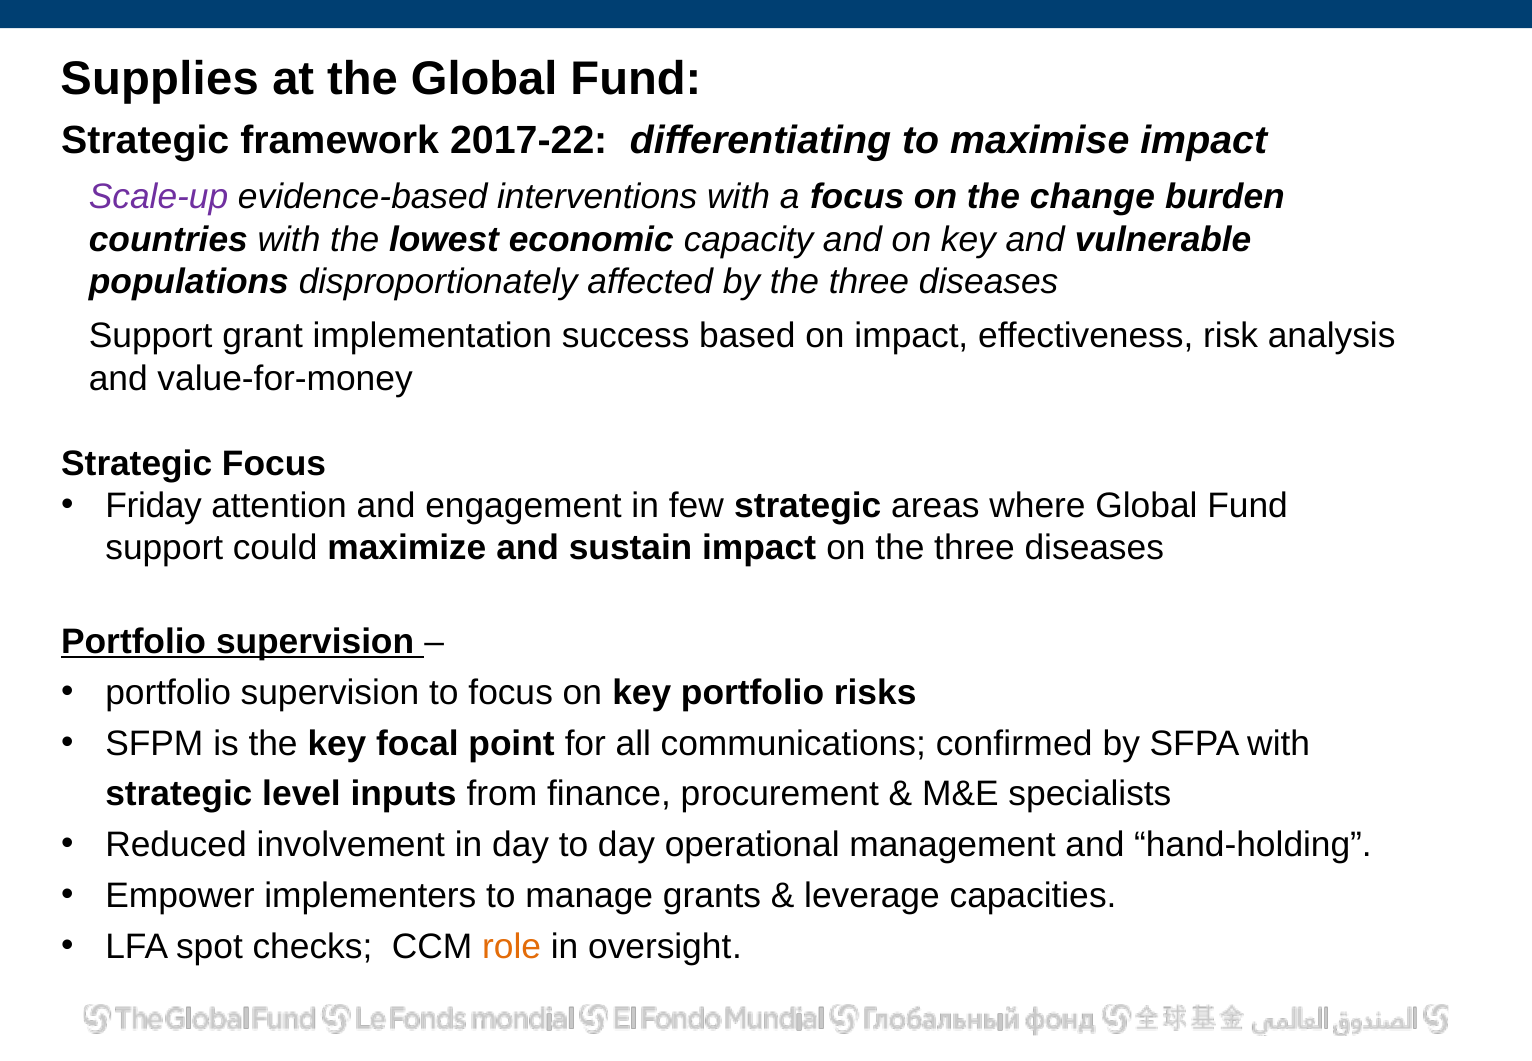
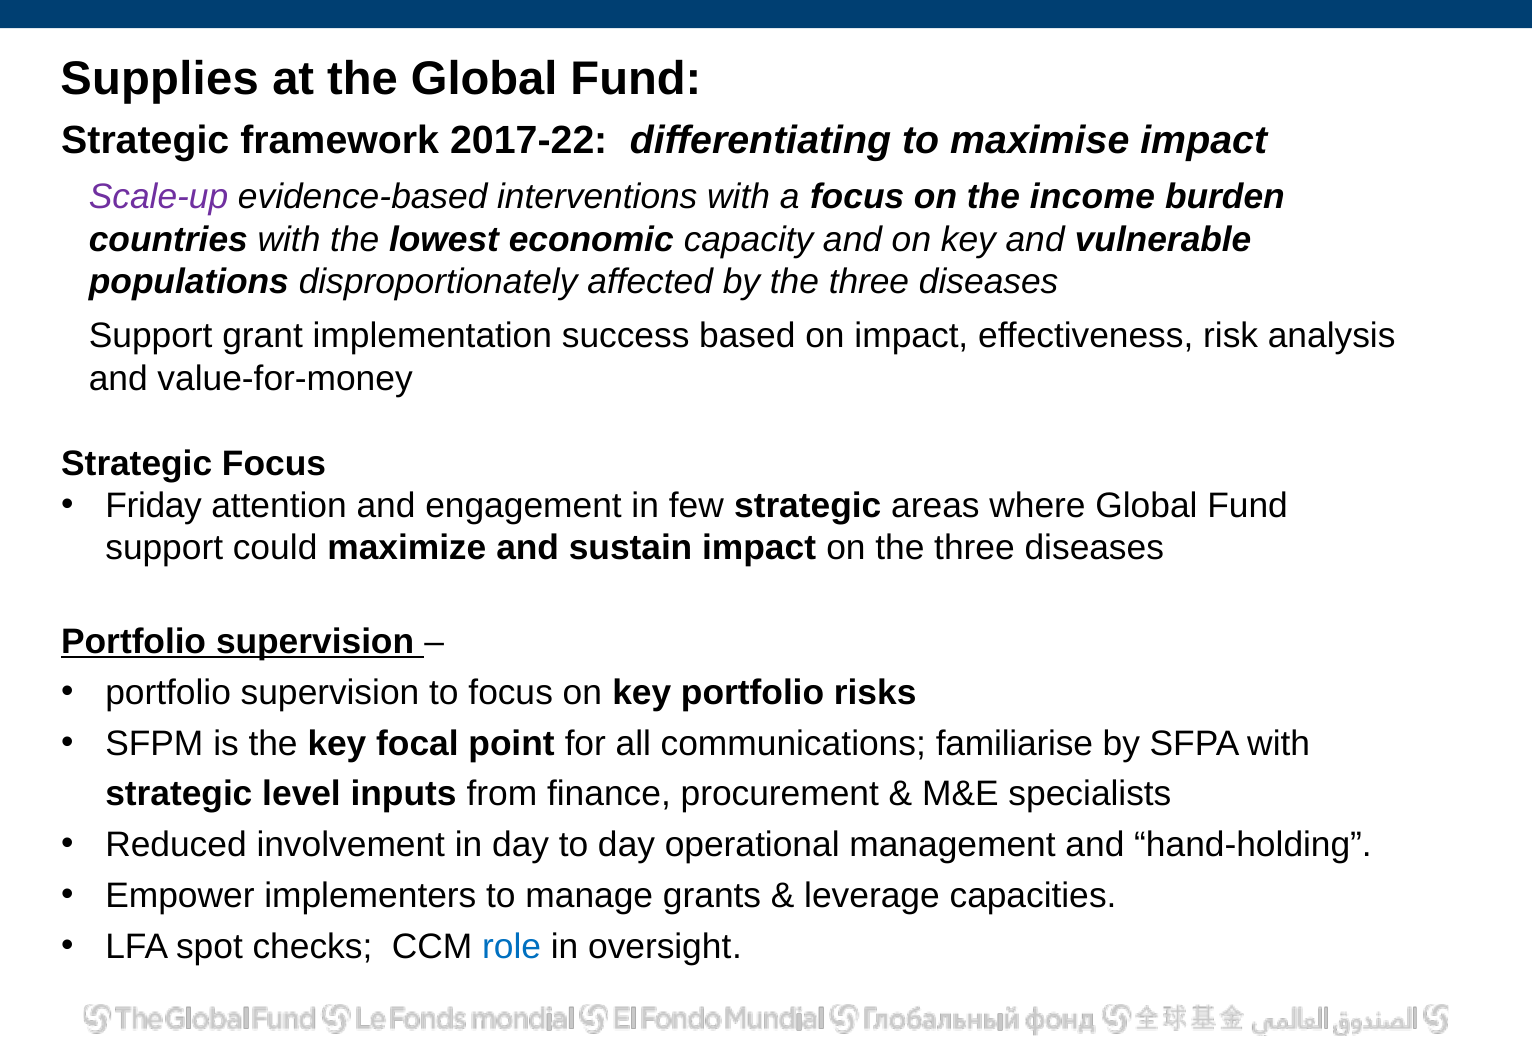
change: change -> income (1092, 197)
confirmed: confirmed -> familiarise (1014, 743)
role colour: orange -> blue (512, 947)
